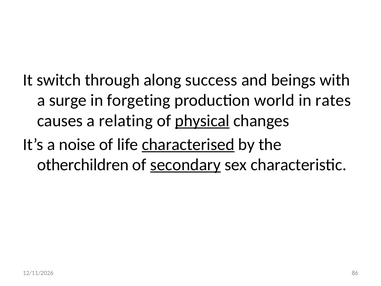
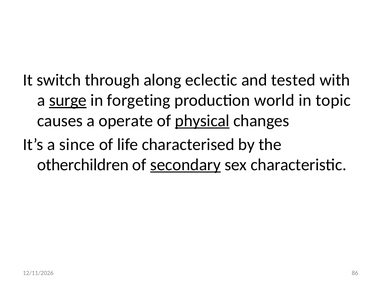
success: success -> eclectic (211, 80)
beings: beings -> tested (293, 80)
surge underline: none -> present (68, 100)
rates: rates -> topic (333, 100)
relating: relating -> operate (126, 121)
noise: noise -> since (77, 144)
characterised underline: present -> none (188, 144)
